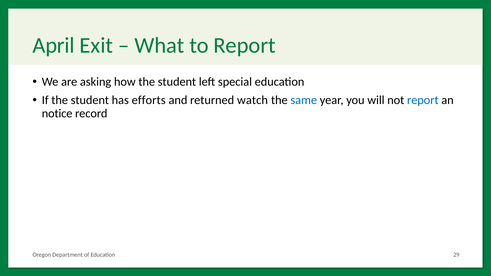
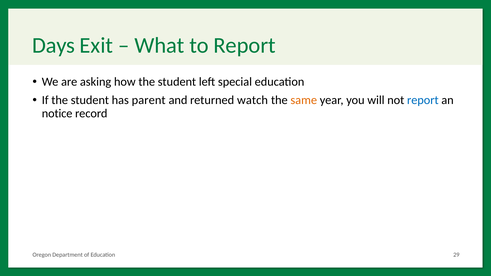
April: April -> Days (54, 46)
efforts: efforts -> parent (149, 100)
same colour: blue -> orange (304, 100)
